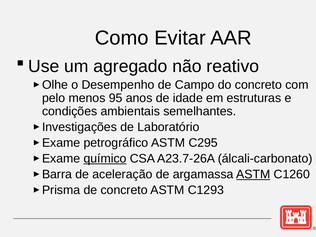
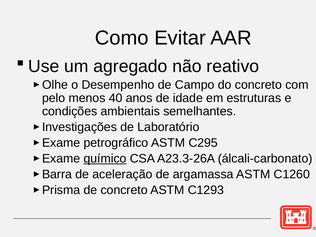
95: 95 -> 40 (116, 98)
A23.7-26A: A23.7-26A -> A23.3-26A (186, 159)
ASTM underline: present -> none (253, 174)
